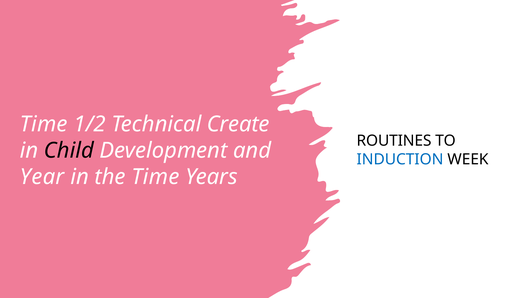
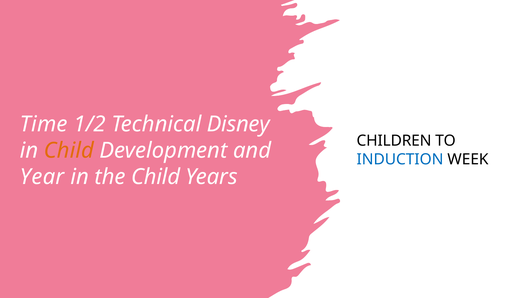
Create: Create -> Disney (238, 124)
ROUTINES: ROUTINES -> CHILDREN (394, 141)
Child colour: black -> orange (69, 151)
the Time: Time -> Child (156, 177)
